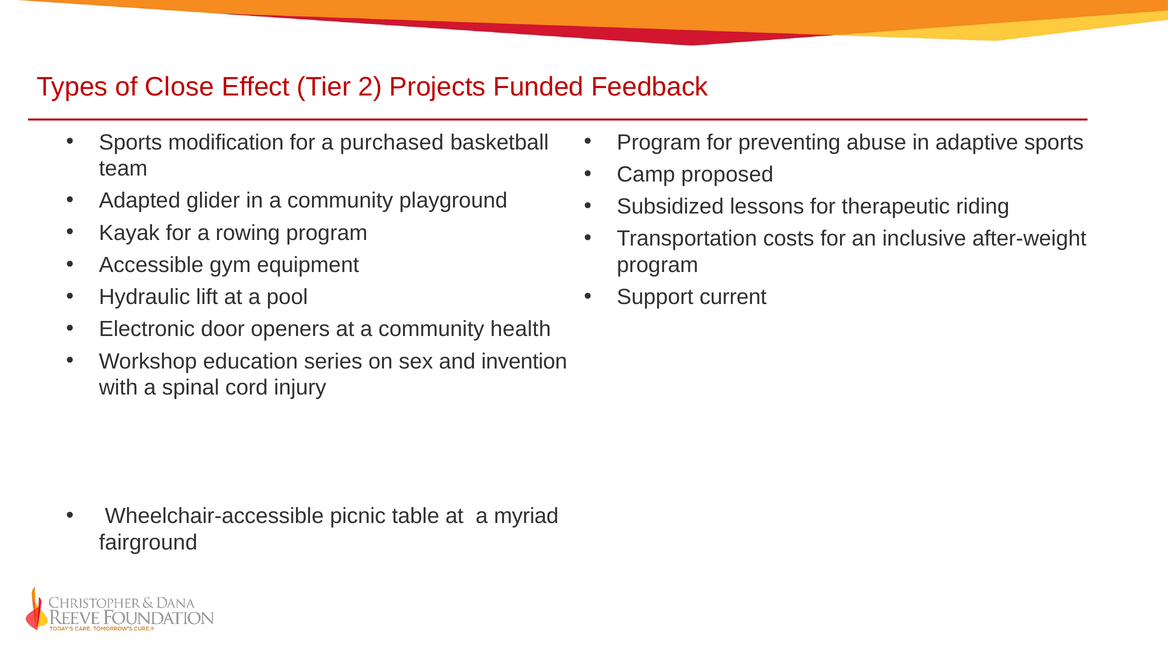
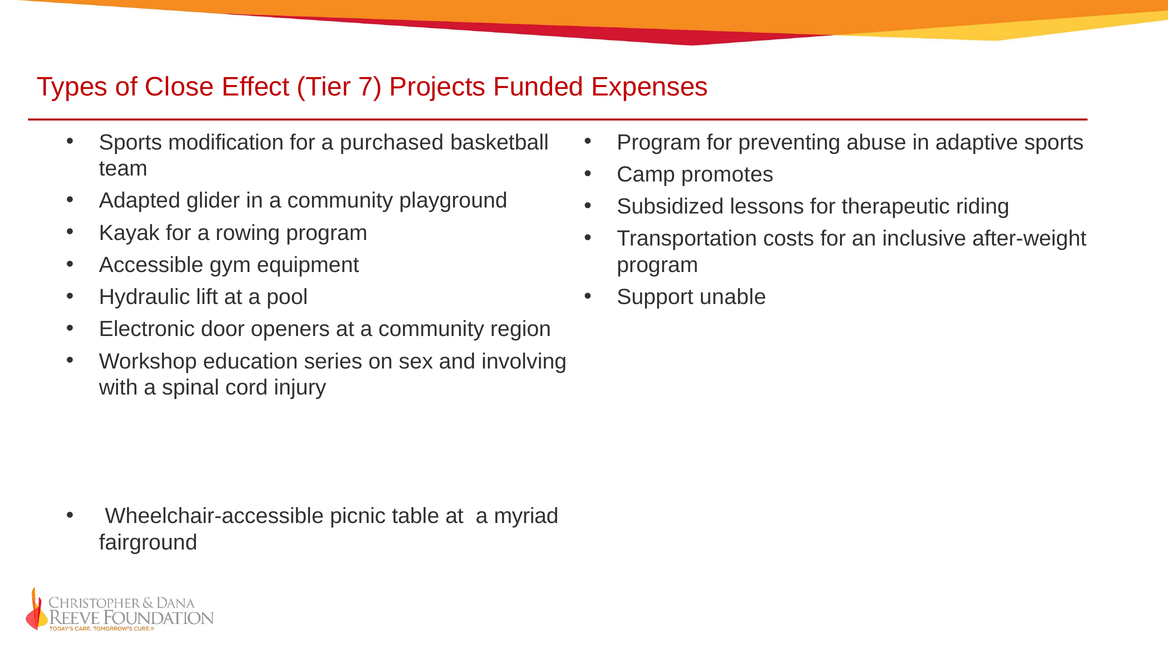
2: 2 -> 7 (370, 87)
Feedback: Feedback -> Expenses (650, 87)
proposed: proposed -> promotes (727, 174)
current: current -> unable (733, 297)
health: health -> region (521, 329)
invention: invention -> involving (524, 361)
